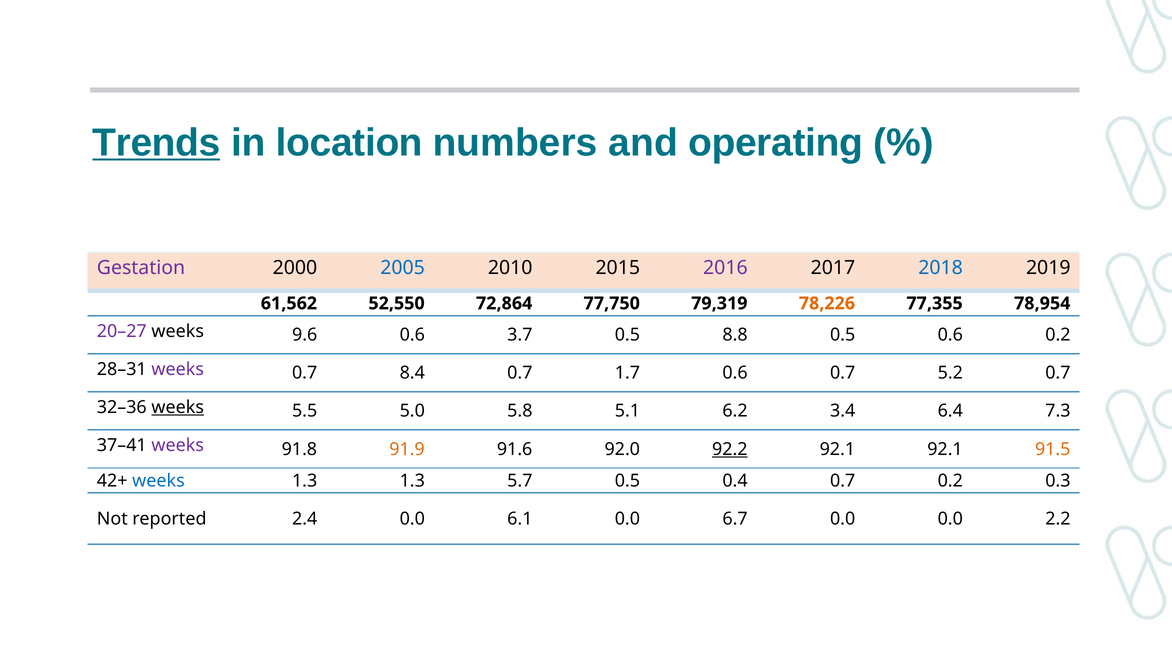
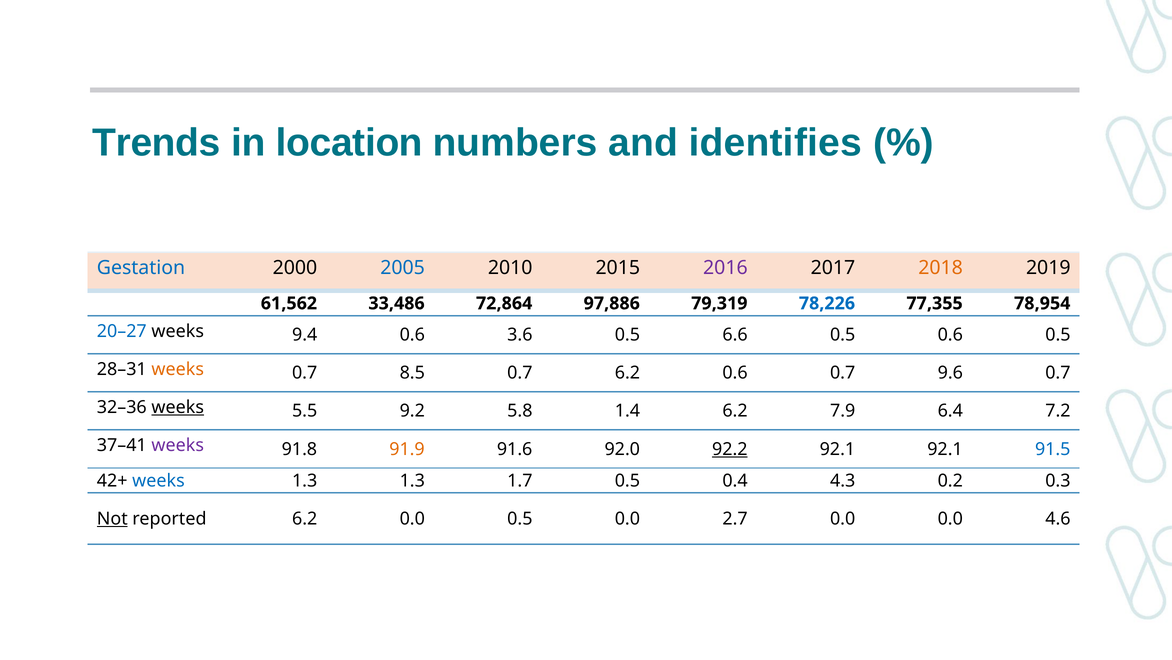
Trends underline: present -> none (156, 143)
operating: operating -> identifies (775, 143)
Gestation colour: purple -> blue (141, 268)
2018 colour: blue -> orange (941, 268)
52,550: 52,550 -> 33,486 (397, 303)
77,750: 77,750 -> 97,886 (612, 303)
78,226 colour: orange -> blue (827, 303)
20–27 colour: purple -> blue (122, 331)
9.6: 9.6 -> 9.4 (305, 335)
3.7: 3.7 -> 3.6 (520, 335)
8.8: 8.8 -> 6.6 (735, 335)
0.6 0.2: 0.2 -> 0.5 (1058, 335)
weeks colour: purple -> orange (178, 369)
8.4: 8.4 -> 8.5 (412, 373)
0.7 1.7: 1.7 -> 6.2 (627, 373)
5.2: 5.2 -> 9.6 (950, 373)
5.0: 5.0 -> 9.2 (412, 411)
5.1: 5.1 -> 1.4 (627, 411)
3.4: 3.4 -> 7.9 (843, 411)
7.3: 7.3 -> 7.2 (1058, 411)
91.5 colour: orange -> blue (1053, 449)
5.7: 5.7 -> 1.7 (520, 481)
0.4 0.7: 0.7 -> 4.3 (843, 481)
Not underline: none -> present (112, 519)
reported 2.4: 2.4 -> 6.2 (305, 519)
0.0 6.1: 6.1 -> 0.5 (520, 519)
6.7: 6.7 -> 2.7 (735, 519)
2.2: 2.2 -> 4.6 (1058, 519)
